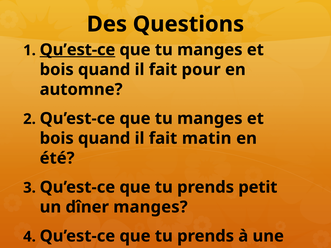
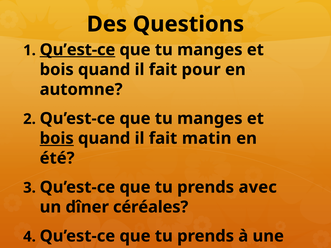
bois underline: none -> present (57, 138)
petit: petit -> avec (258, 187)
dîner manges: manges -> céréales (151, 207)
